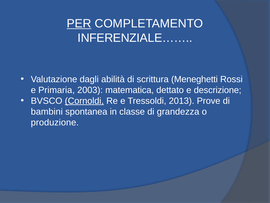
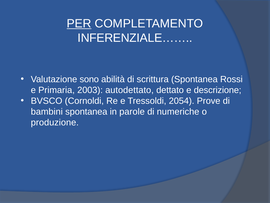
dagli: dagli -> sono (89, 79)
scrittura Meneghetti: Meneghetti -> Spontanea (194, 79)
matematica: matematica -> autodettato (130, 90)
Cornoldi underline: present -> none (84, 101)
2013: 2013 -> 2054 (182, 101)
classe: classe -> parole (132, 111)
grandezza: grandezza -> numeriche (178, 111)
